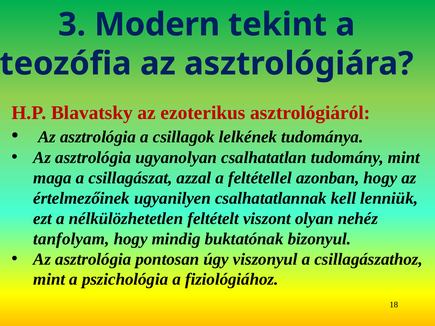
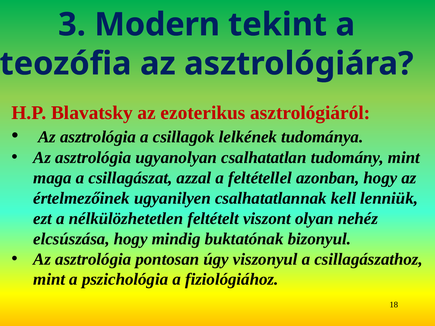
tanfolyam: tanfolyam -> elcsúszása (71, 239)
